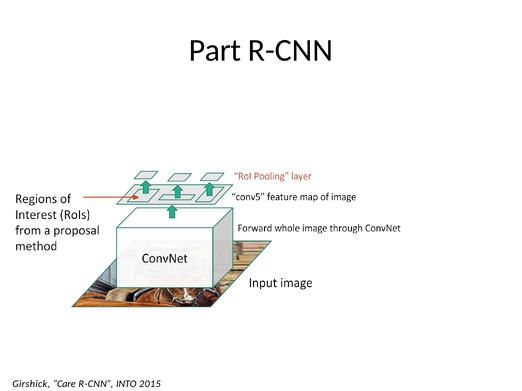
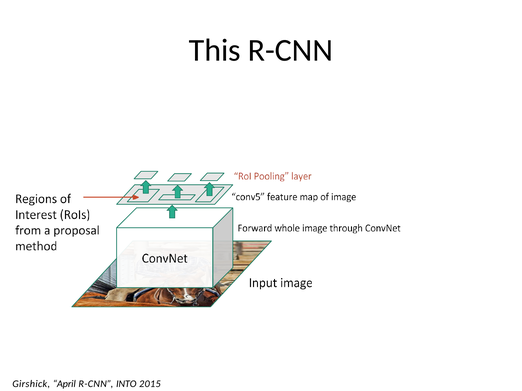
Part: Part -> This (215, 51)
Care: Care -> April (64, 384)
